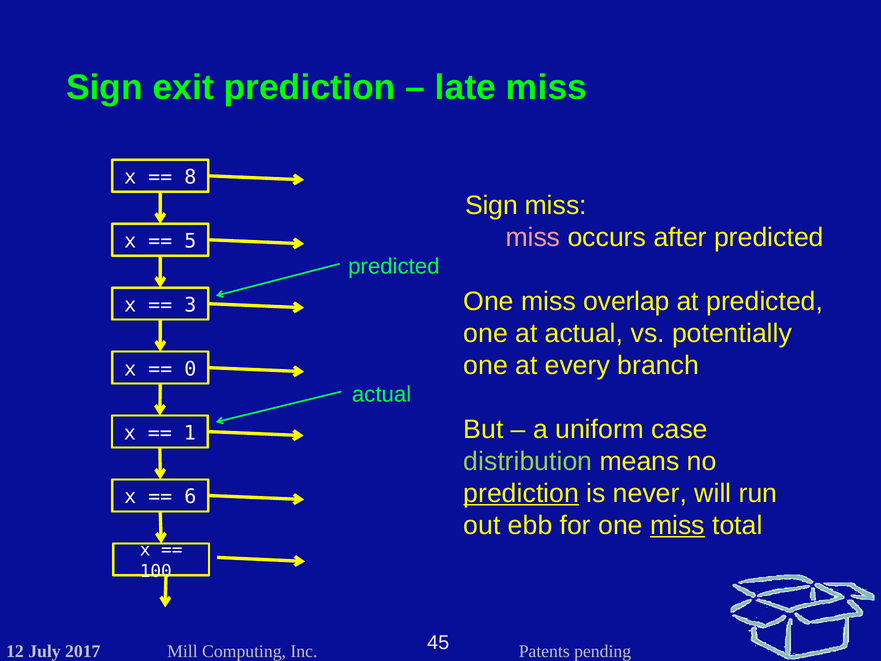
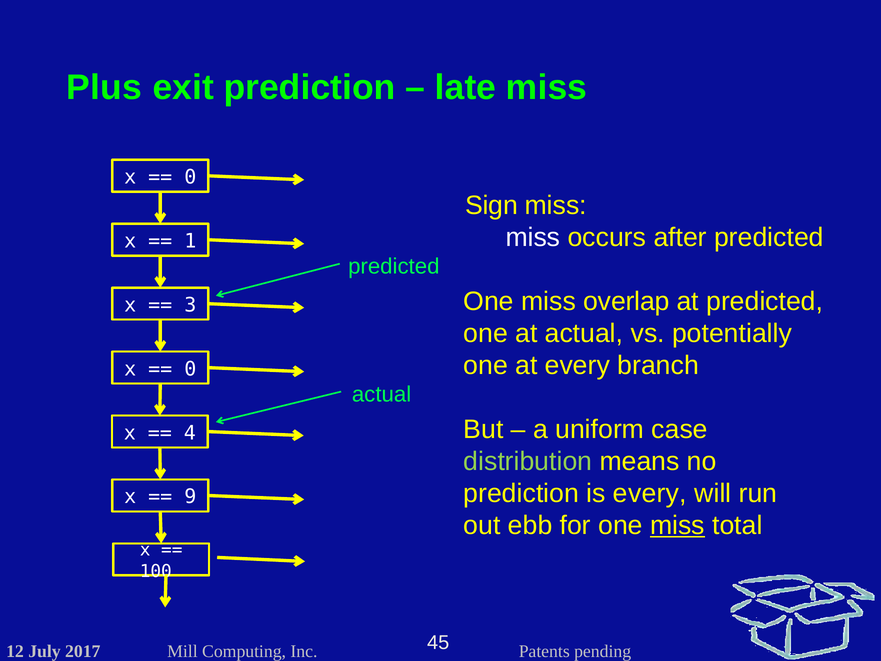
Sign: Sign -> Plus (104, 88)
8: 8 -> 0 (190, 177)
miss colour: pink -> white (533, 238)
5: 5 -> 1 (190, 241)
1: 1 -> 4 (190, 433)
prediction underline: present -> none (521, 493)
is never: never -> every (650, 493)
6: 6 -> 9 (190, 497)
